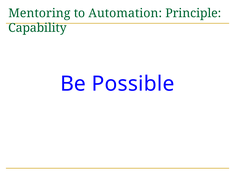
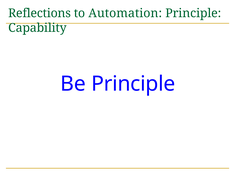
Mentoring: Mentoring -> Reflections (40, 13)
Be Possible: Possible -> Principle (133, 84)
